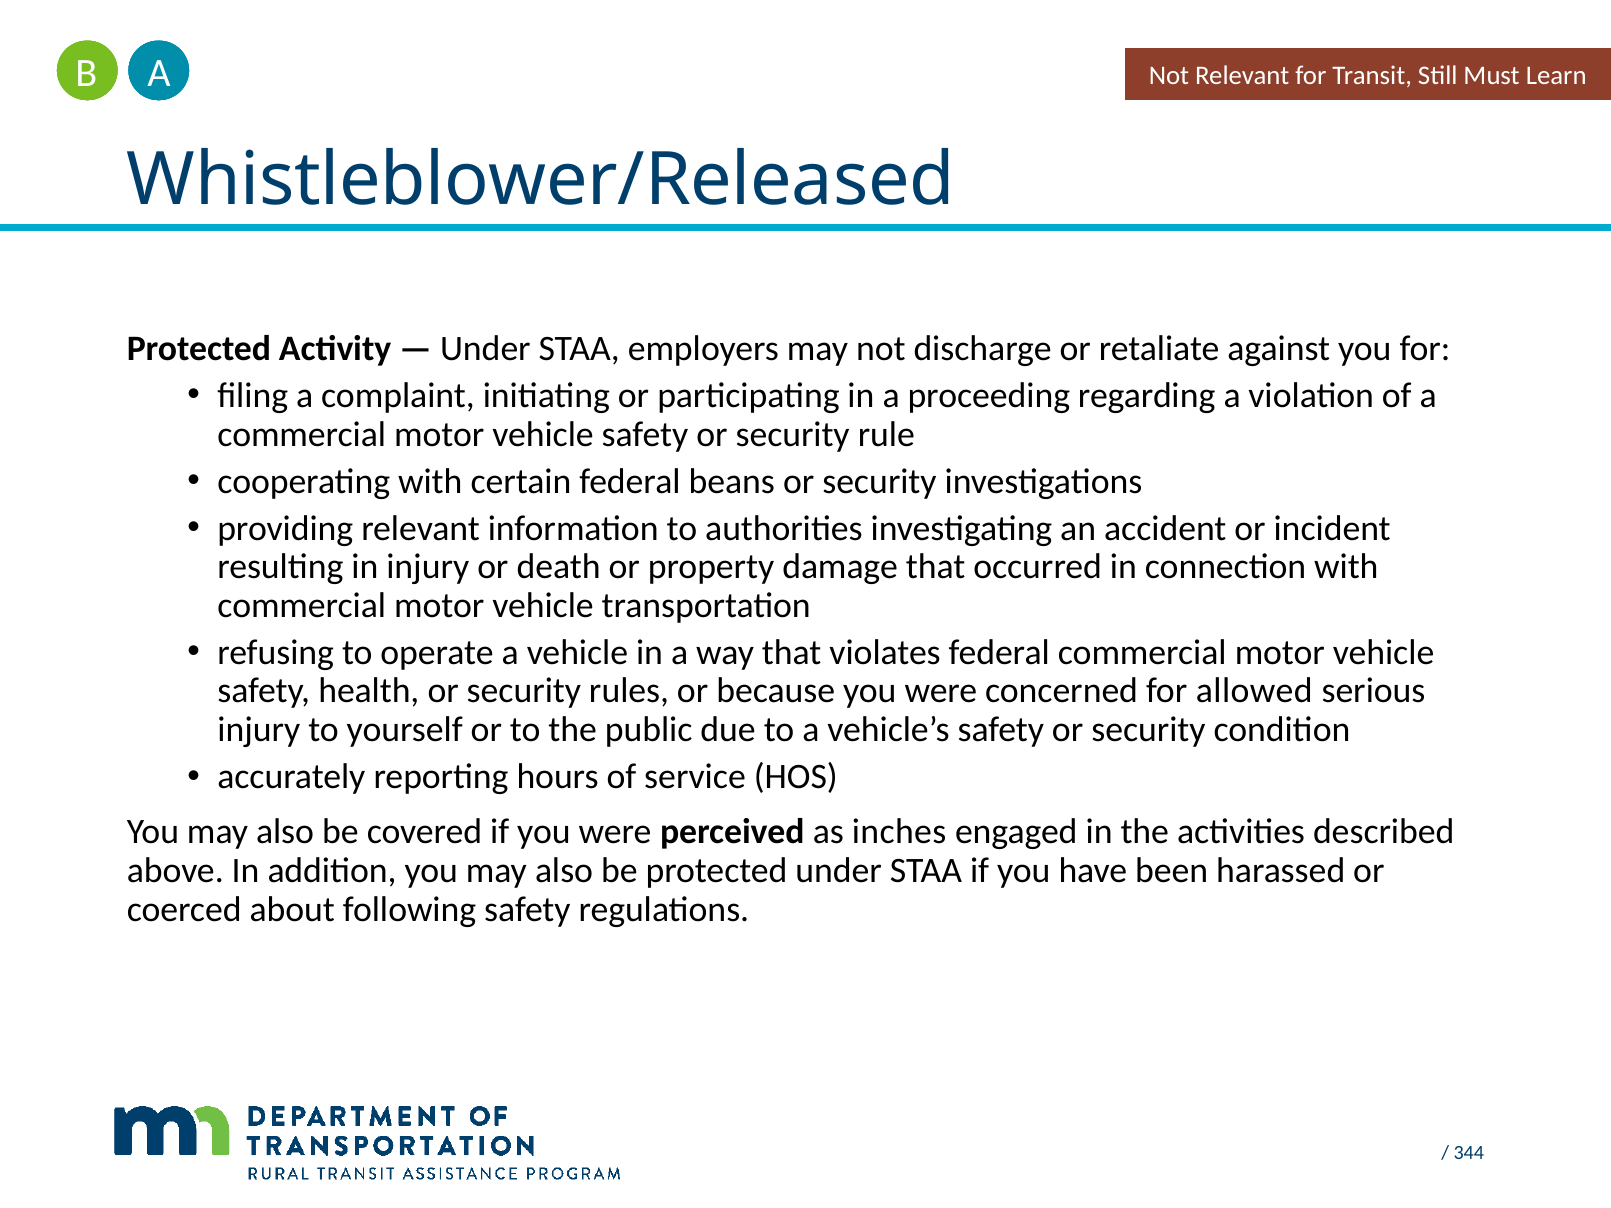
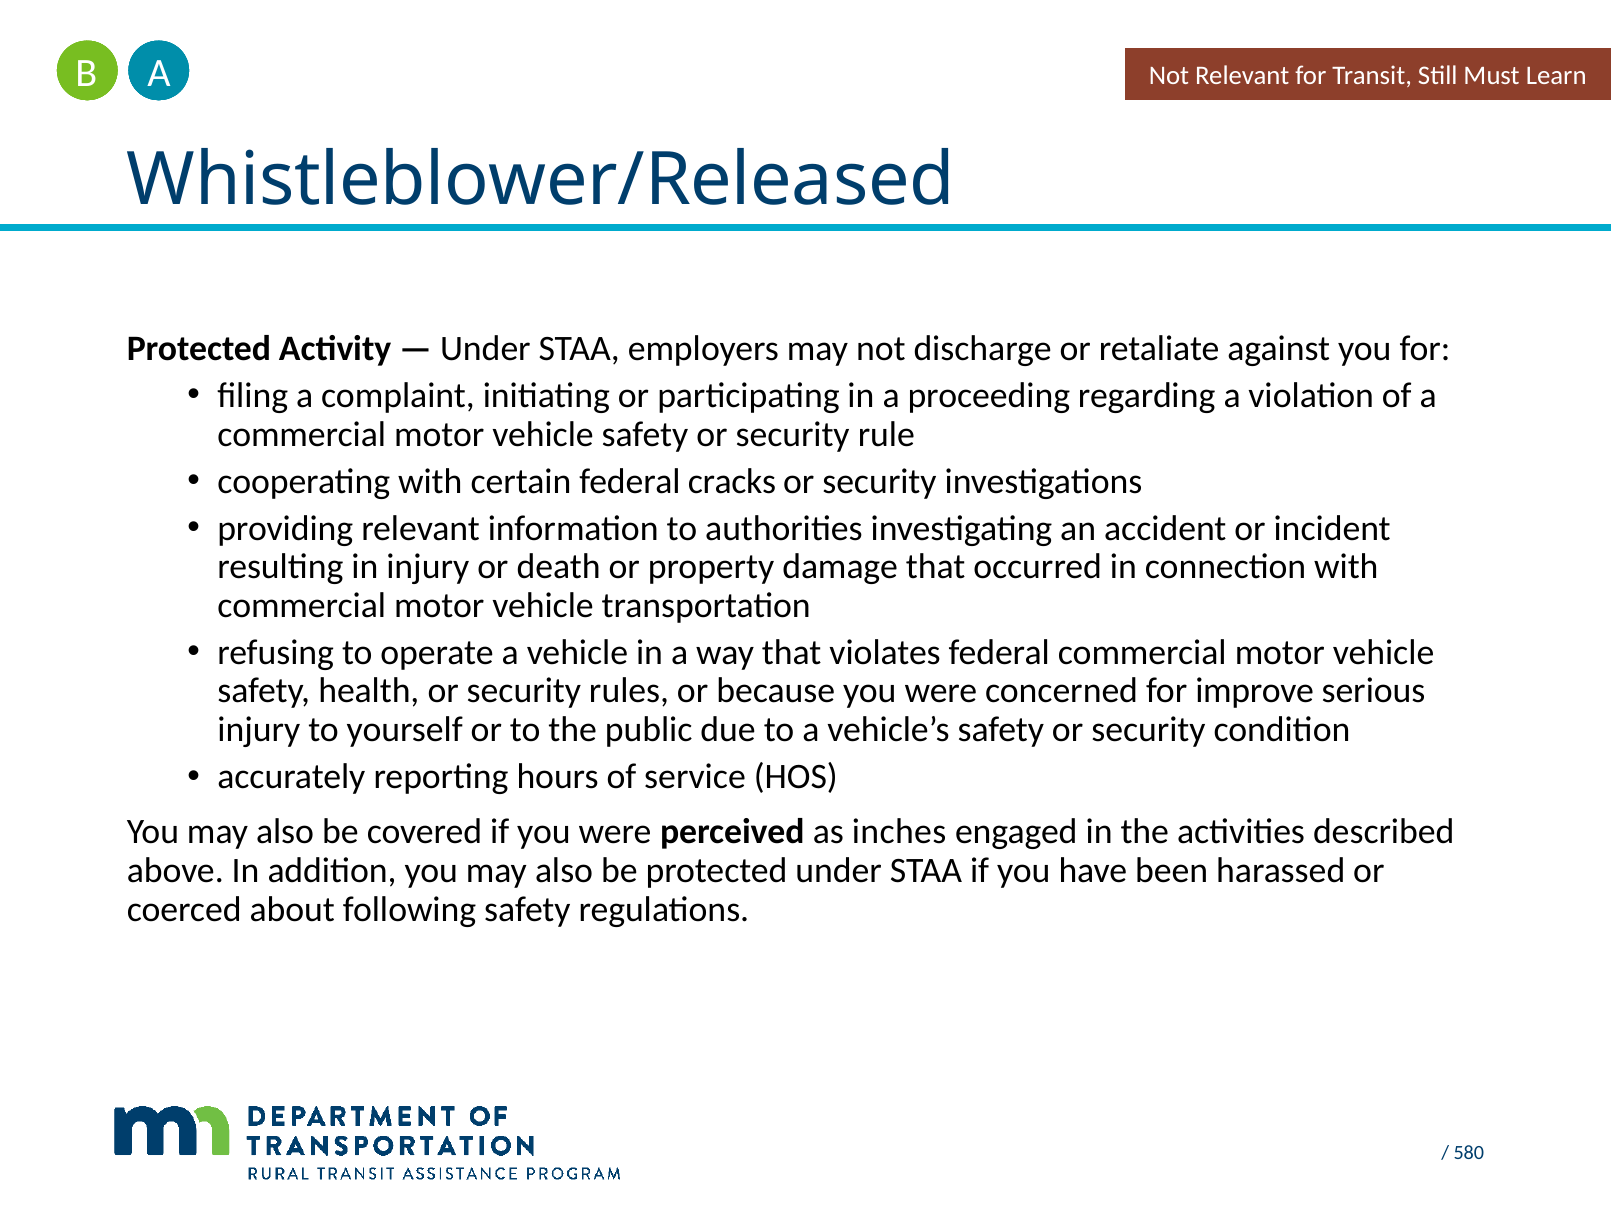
beans: beans -> cracks (732, 481)
allowed: allowed -> improve (1255, 691)
344: 344 -> 580 (1469, 1153)
